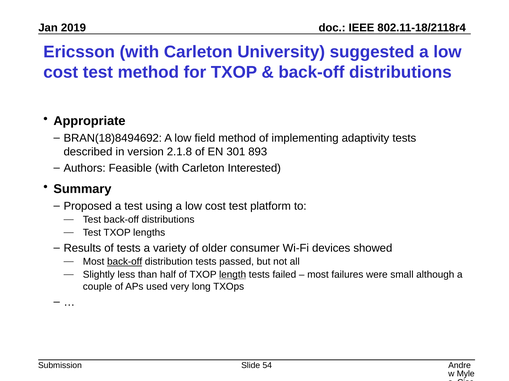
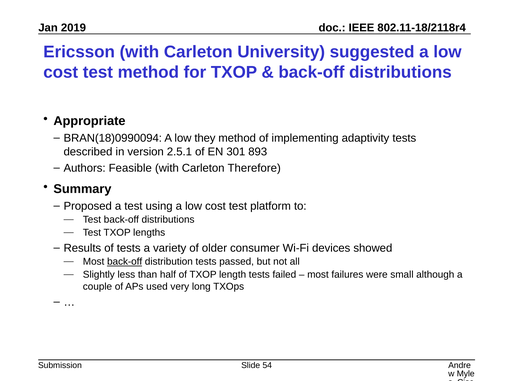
BRAN(18)8494692: BRAN(18)8494692 -> BRAN(18)0990094 (113, 139)
field: field -> they (205, 139)
2.1.8: 2.1.8 -> 2.5.1 (179, 152)
Interested: Interested -> Therefore (254, 168)
length underline: present -> none (233, 275)
